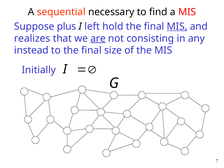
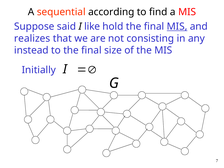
necessary: necessary -> according (111, 12)
plus: plus -> said (66, 26)
left: left -> like (92, 26)
are underline: present -> none (98, 38)
